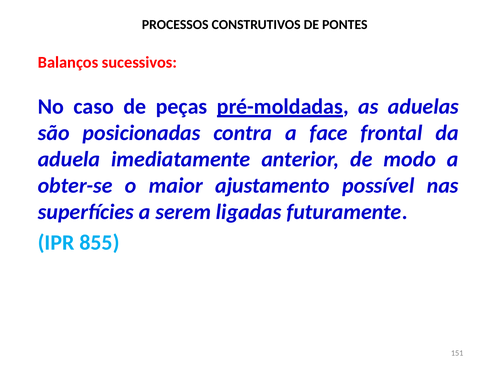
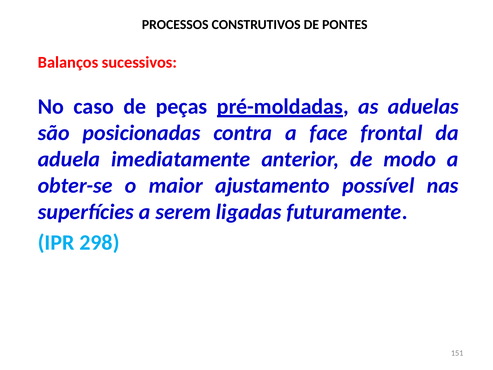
855: 855 -> 298 (100, 243)
